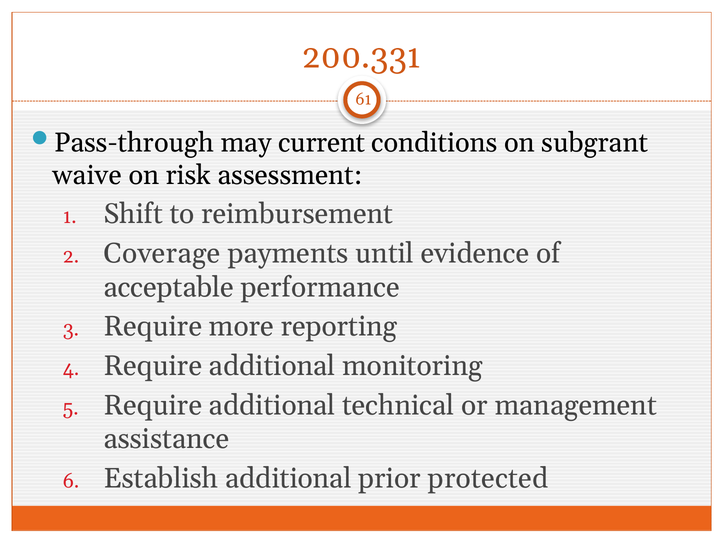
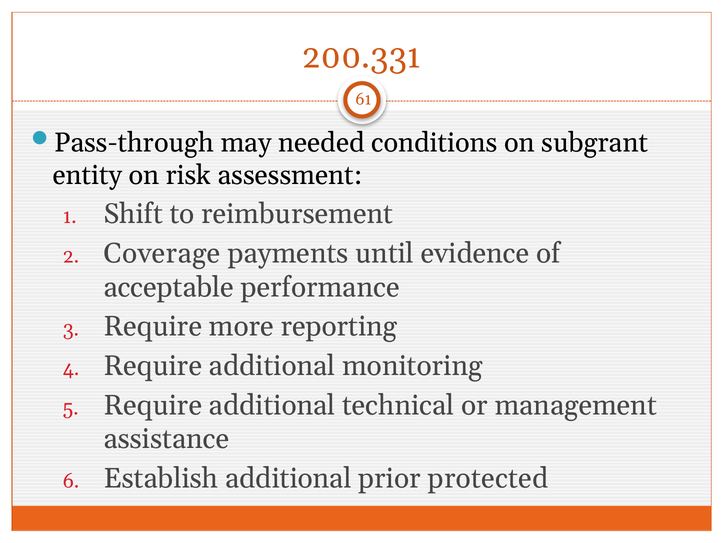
current: current -> needed (321, 143)
waive: waive -> entity (87, 175)
